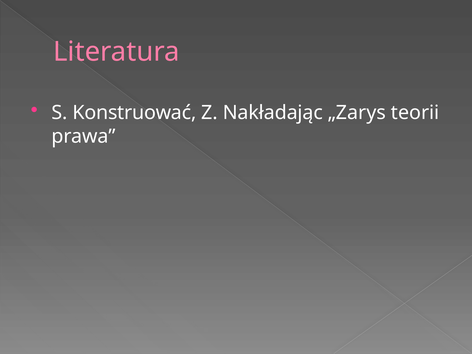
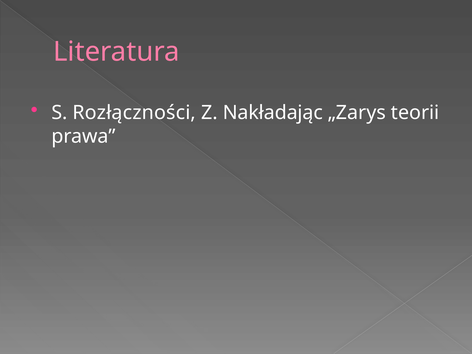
Konstruować: Konstruować -> Rozłączności (134, 113)
